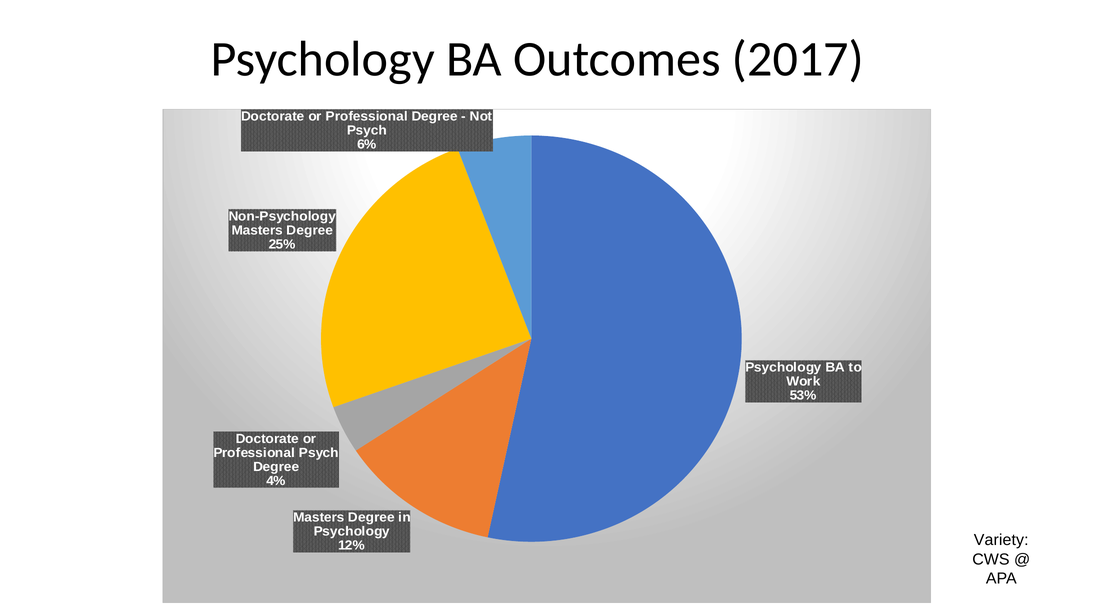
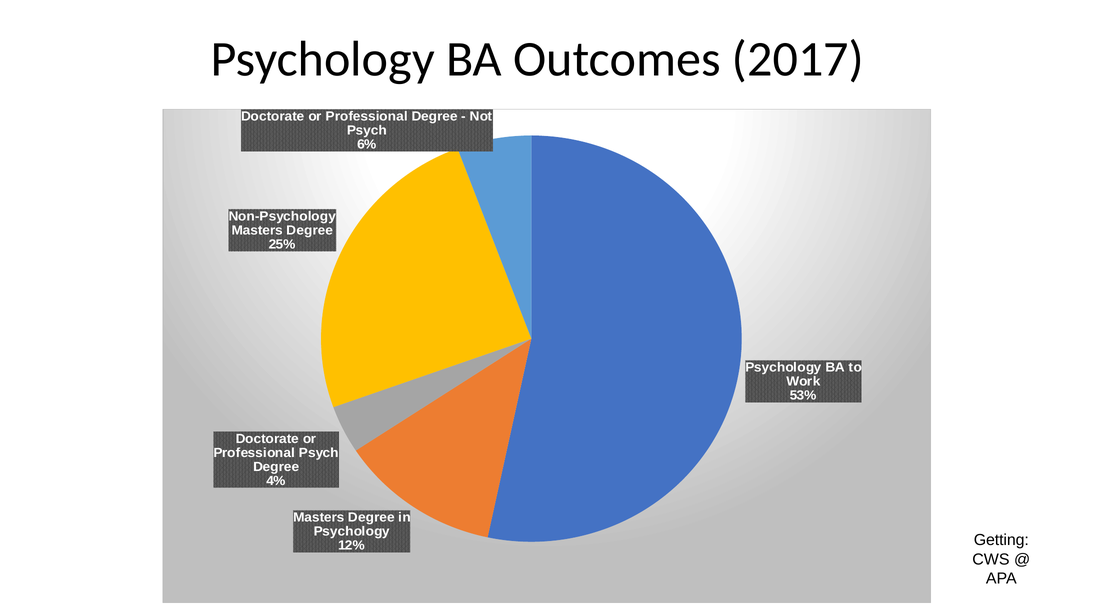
Variety: Variety -> Getting (1001, 541)
